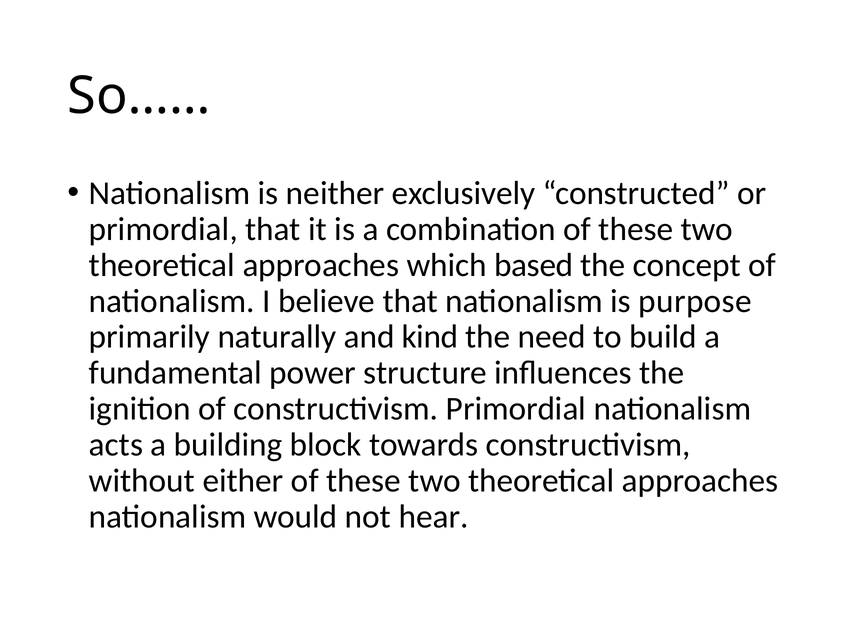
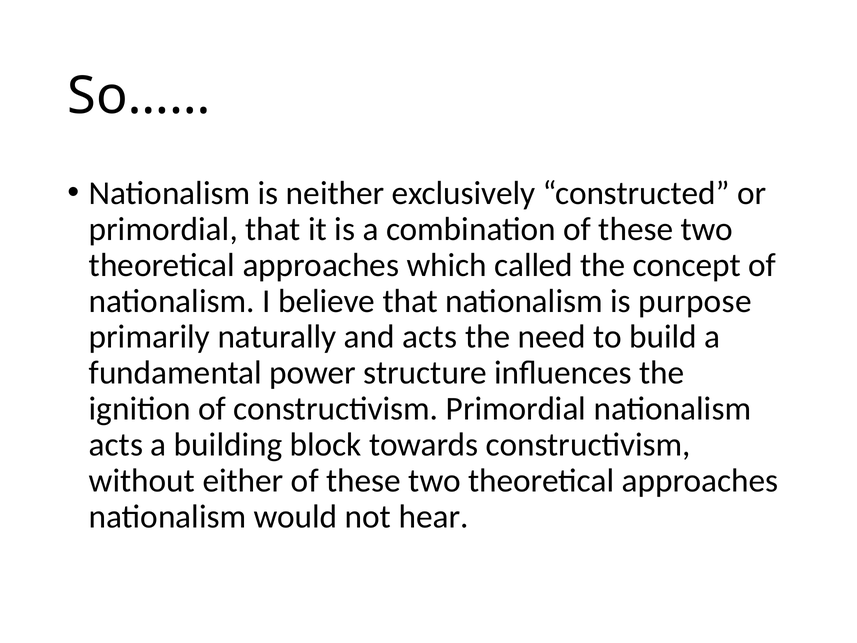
based: based -> called (534, 265)
and kind: kind -> acts (430, 337)
